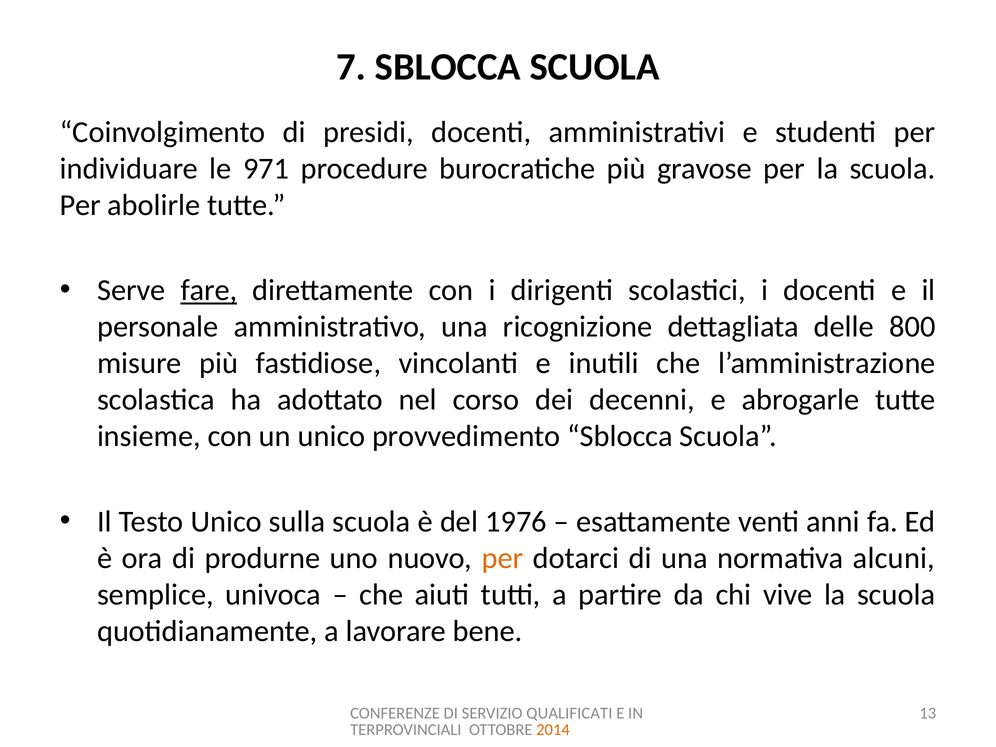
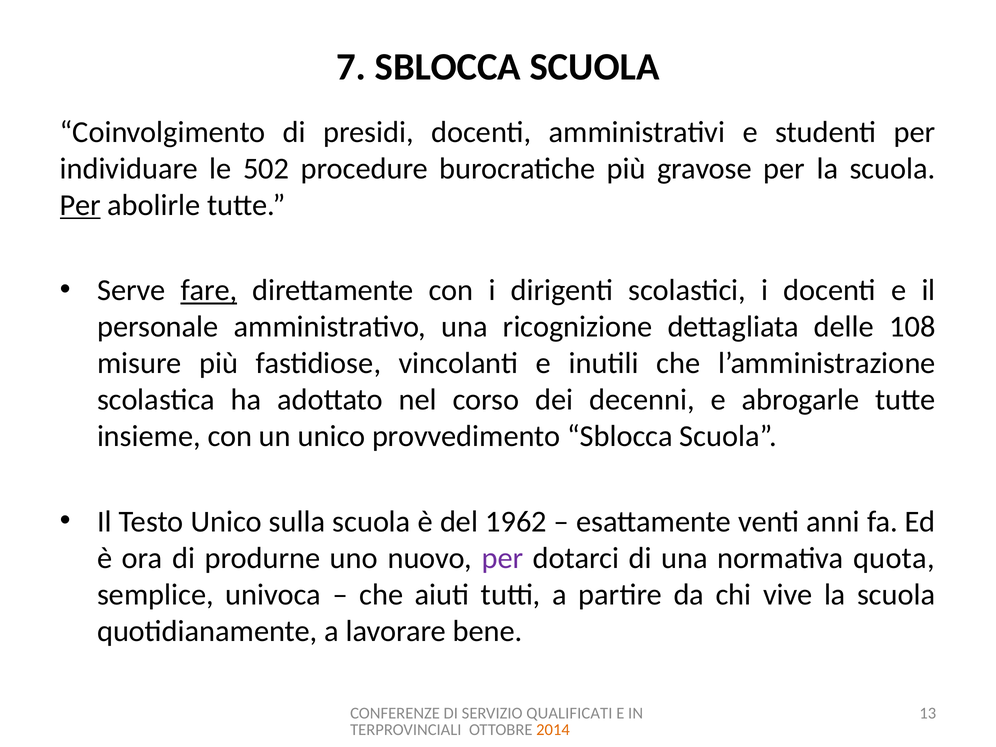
971: 971 -> 502 (266, 169)
Per underline: none -> present (80, 205)
800: 800 -> 108 (912, 327)
1976: 1976 -> 1962 (516, 522)
per colour: orange -> purple (502, 558)
alcuni: alcuni -> quota (894, 558)
